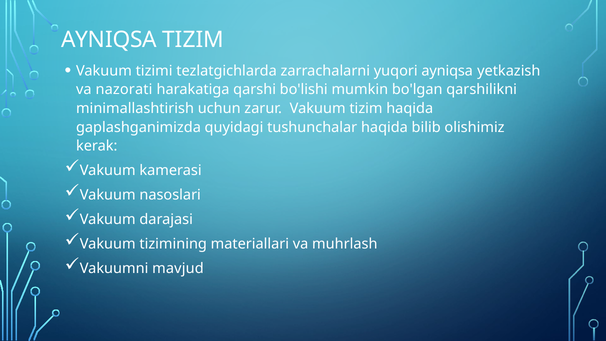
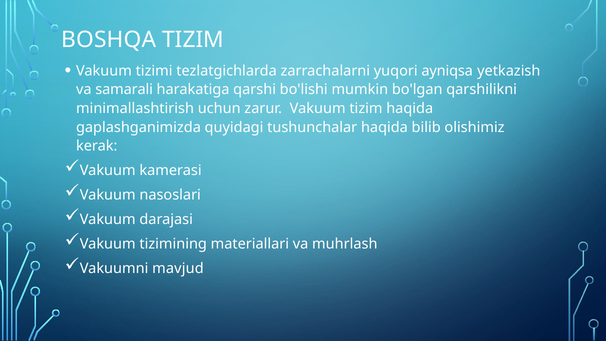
AYNIQSA: AYNIQSA -> BOSHQA (109, 40)
nazorati: nazorati -> samarali (124, 90)
